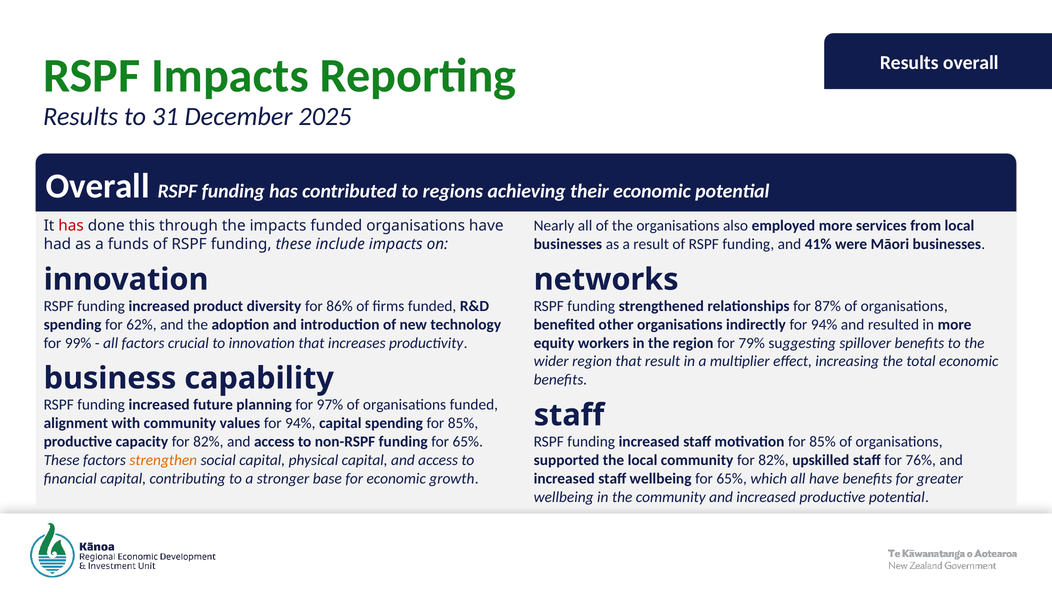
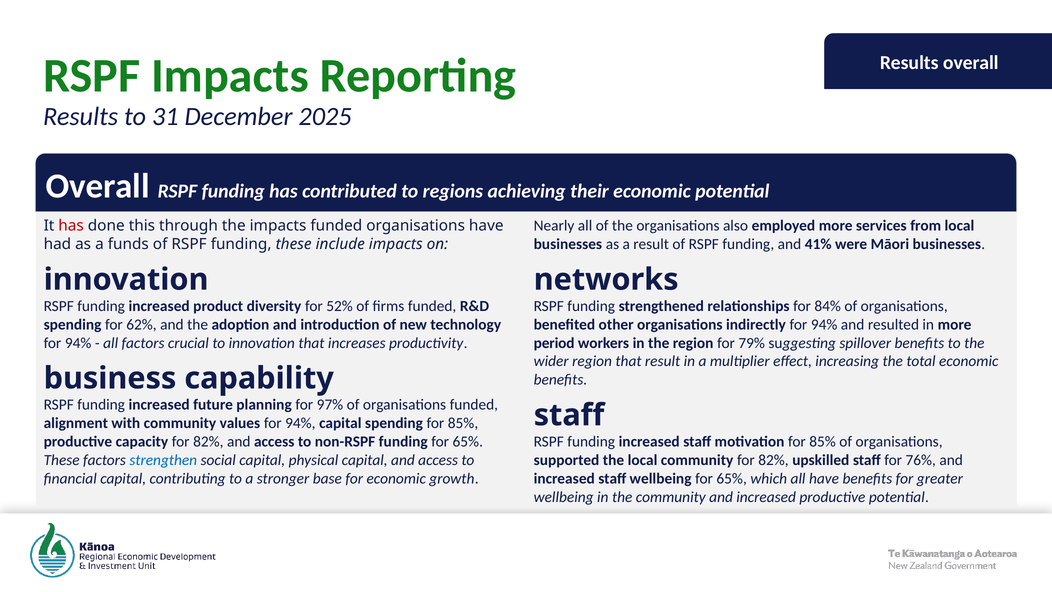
86%: 86% -> 52% (340, 306)
87%: 87% -> 84% (828, 306)
99%: 99% -> 94% (78, 343)
equity: equity -> period (554, 343)
strengthen colour: orange -> blue (163, 460)
